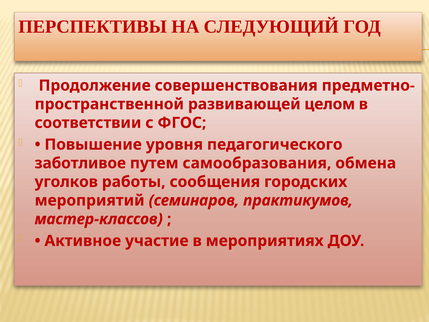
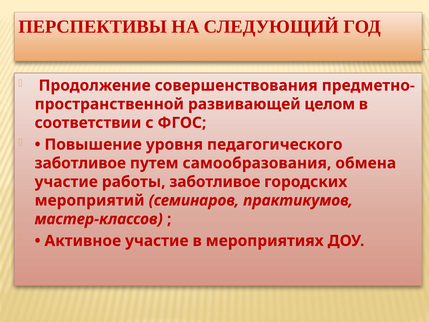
уголков: уголков -> участие (66, 182)
работы сообщения: сообщения -> заботливое (215, 182)
